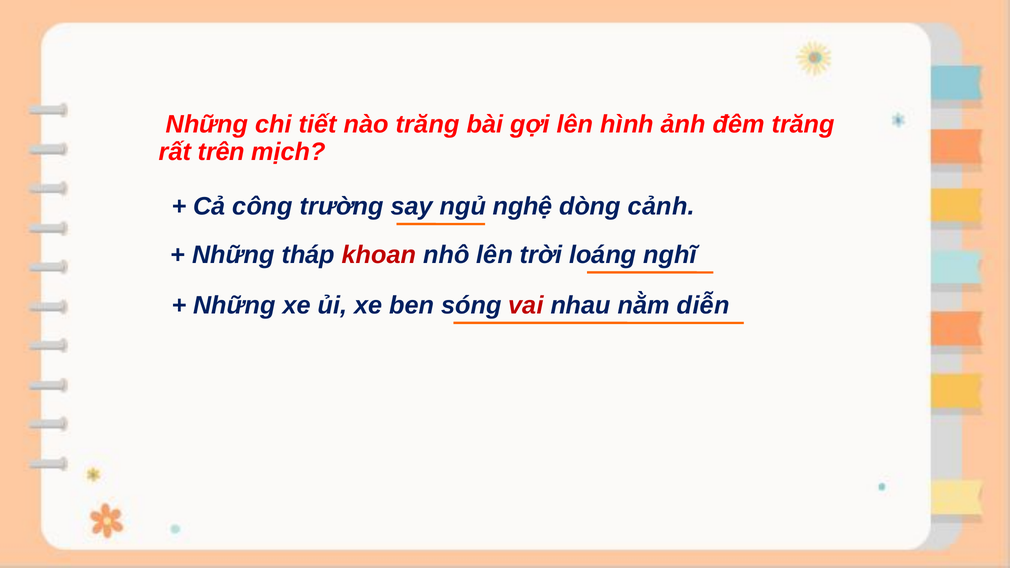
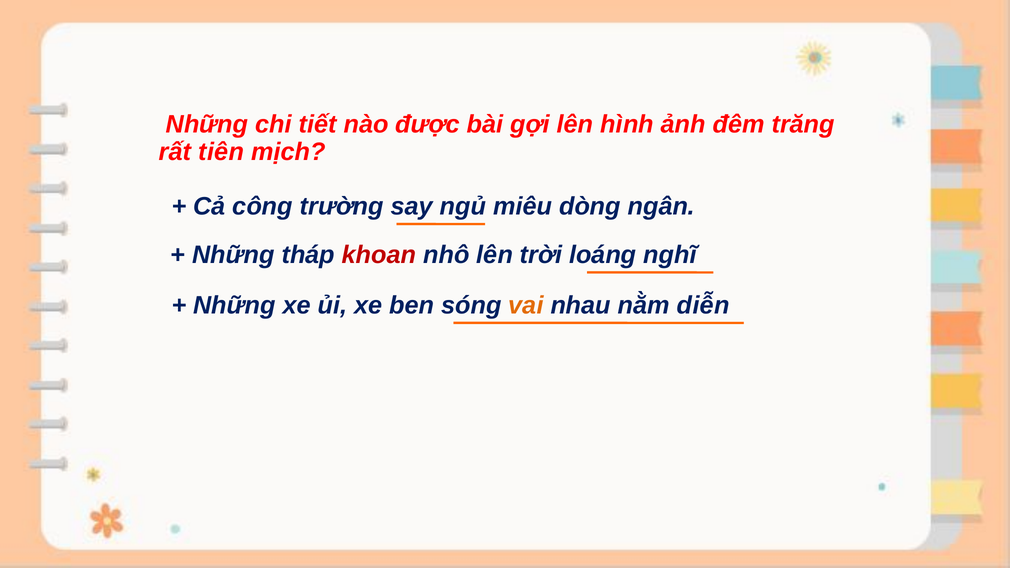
nào trăng: trăng -> được (428, 124)
trên: trên -> tiên (221, 152)
nghệ: nghệ -> miêu (523, 207)
cảnh: cảnh -> ngân (661, 207)
vai colour: red -> orange (526, 305)
